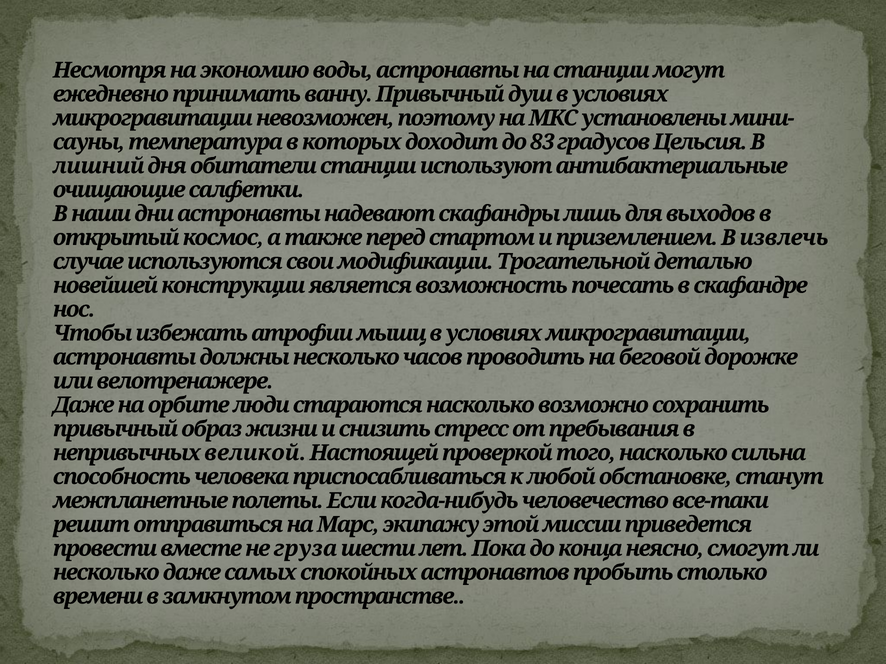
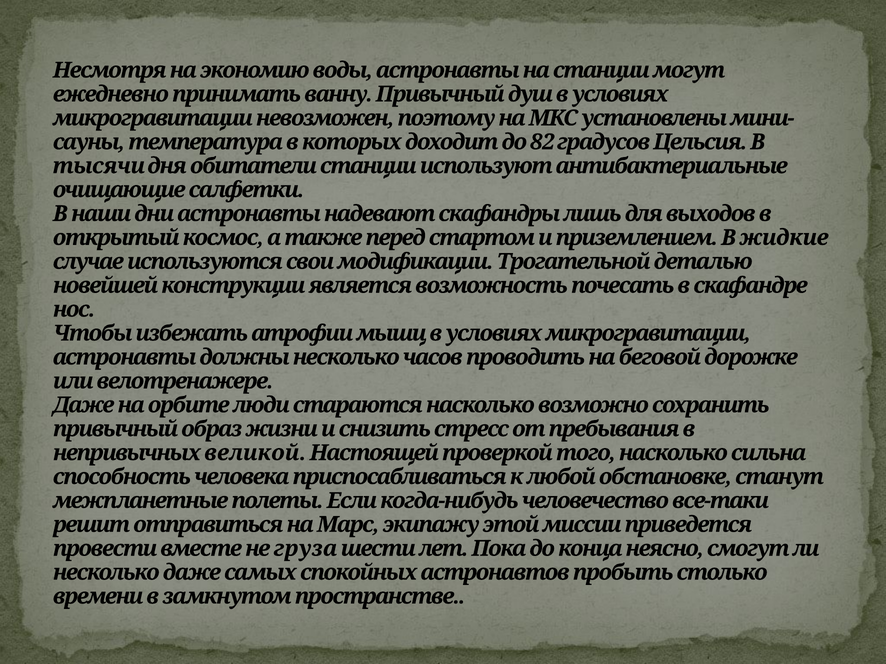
83: 83 -> 82 (542, 142)
лишний: лишний -> тысячи (99, 166)
извлечь: извлечь -> жидкие (784, 238)
